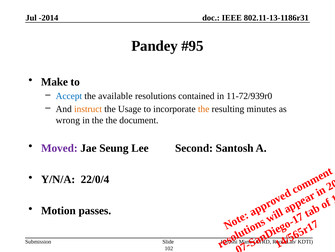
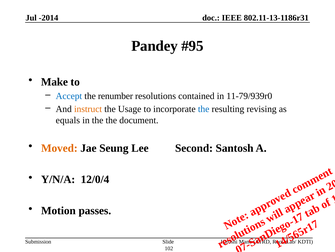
available: available -> renumber (115, 96)
11-72/939r0: 11-72/939r0 -> 11-79/939r0 (249, 96)
the colour: orange -> blue (204, 109)
minutes: minutes -> revising (262, 109)
wrong: wrong -> equals (68, 120)
Moved colour: purple -> orange (59, 148)
22/0/4: 22/0/4 -> 12/0/4 (95, 179)
